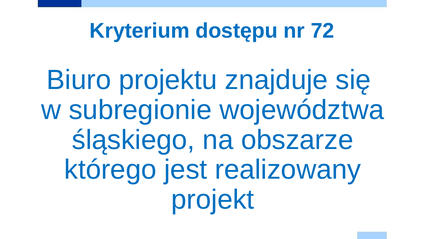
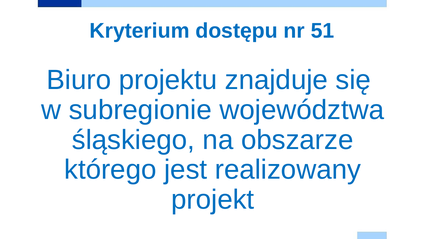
72: 72 -> 51 (322, 31)
